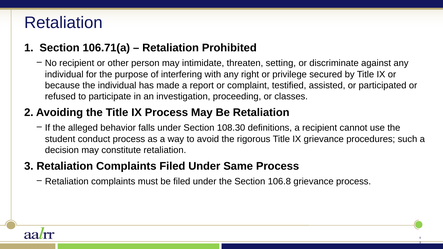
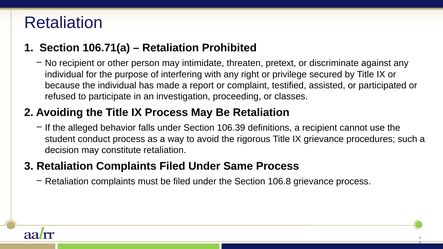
setting: setting -> pretext (281, 63)
108.30: 108.30 -> 106.39 (231, 128)
